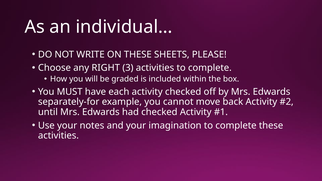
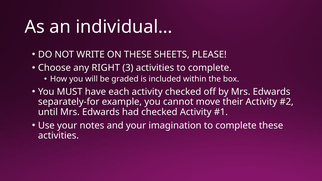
back: back -> their (233, 102)
